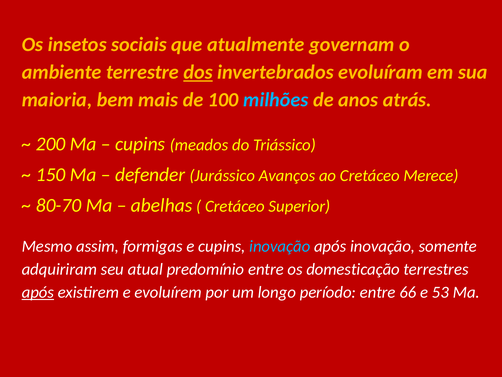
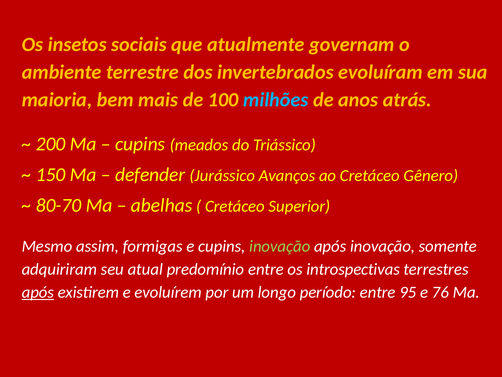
dos underline: present -> none (198, 72)
Merece: Merece -> Gênero (431, 176)
inovação colour: light blue -> light green (280, 246)
domesticação: domesticação -> introspectivas (353, 269)
66: 66 -> 95 (408, 292)
53: 53 -> 76 (440, 292)
